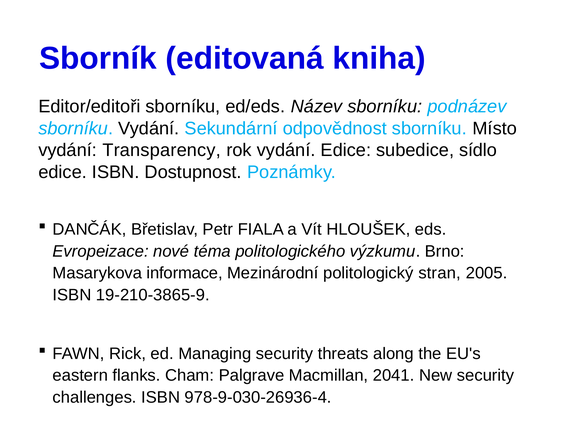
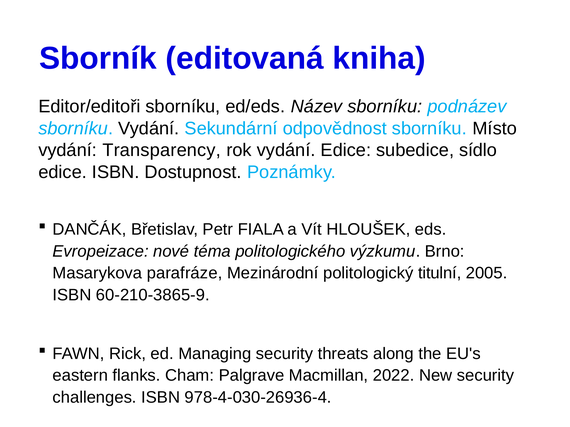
informace: informace -> parafráze (185, 273)
stran: stran -> titulní (440, 273)
19-210-3865-9: 19-210-3865-9 -> 60-210-3865-9 (153, 295)
2041: 2041 -> 2022 (394, 376)
978-9-030-26936-4: 978-9-030-26936-4 -> 978-4-030-26936-4 (258, 398)
